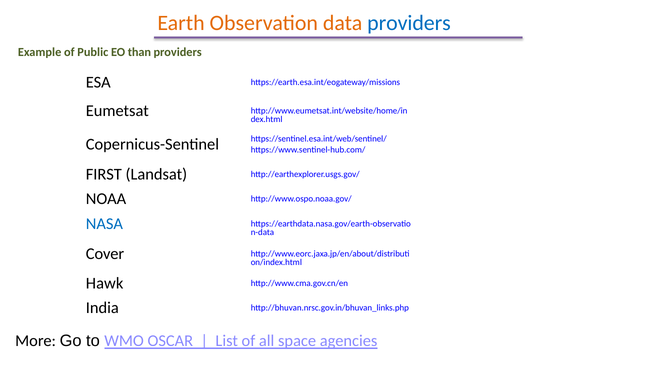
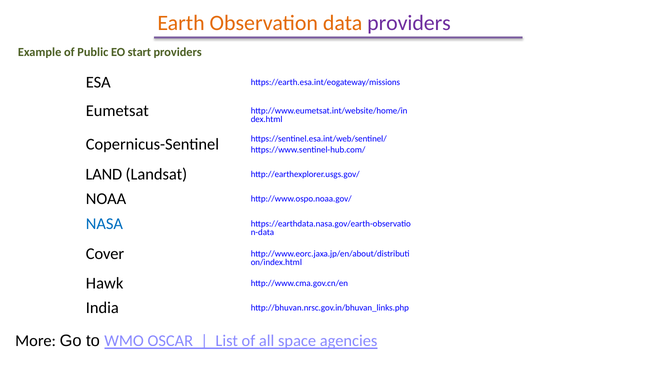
providers colour: blue -> purple (409, 23)
than: than -> start (139, 52)
FIRST: FIRST -> LAND (104, 174)
